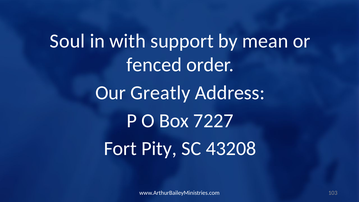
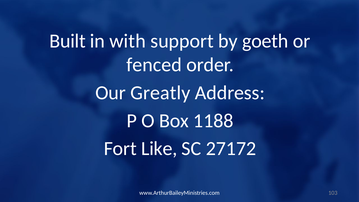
Soul: Soul -> Built (68, 41)
mean: mean -> goeth (265, 41)
7227: 7227 -> 1188 (213, 121)
Pity: Pity -> Like (159, 149)
43208: 43208 -> 27172 (231, 149)
